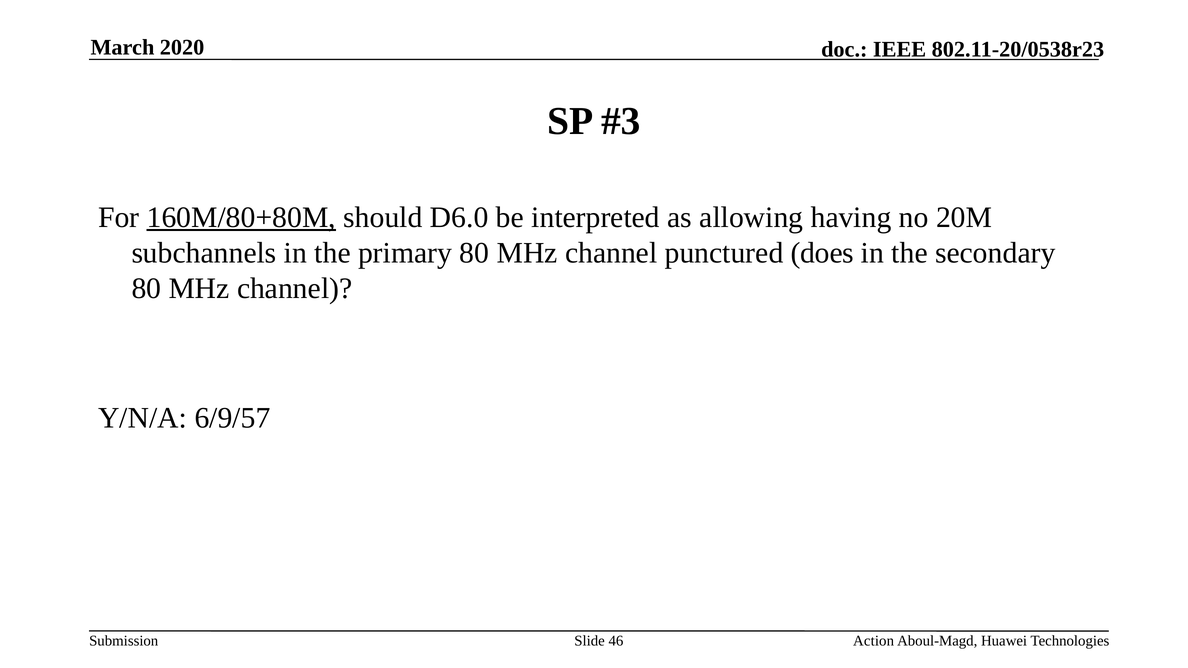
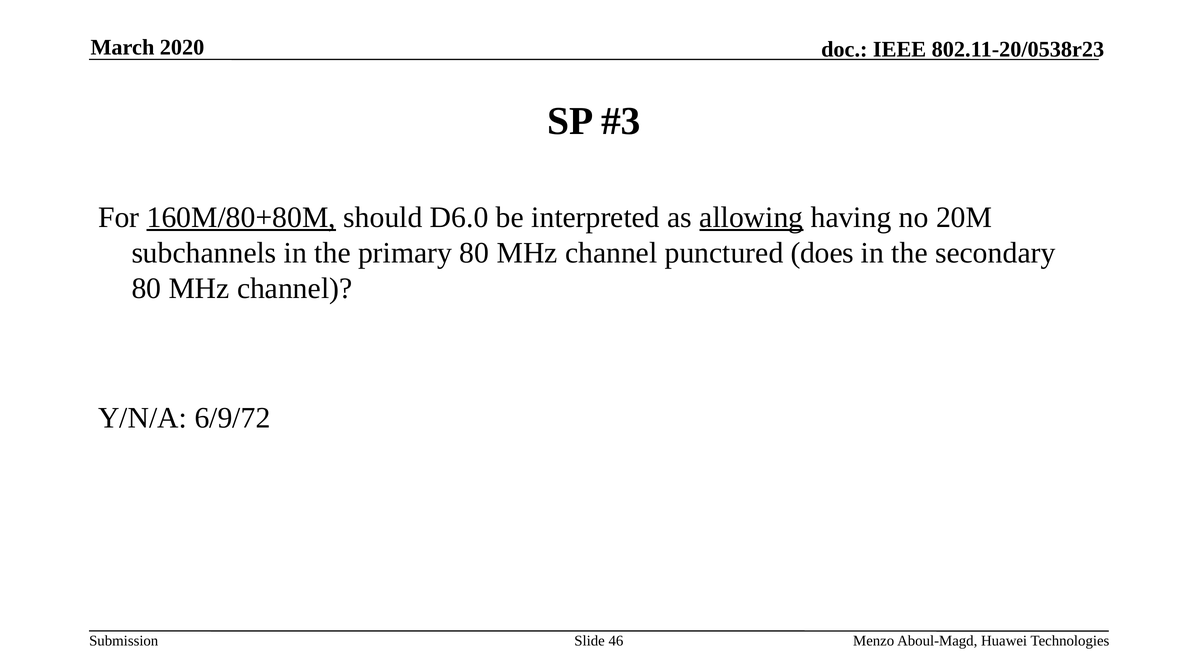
allowing underline: none -> present (751, 217)
6/9/57: 6/9/57 -> 6/9/72 (232, 418)
Action: Action -> Menzo (874, 641)
